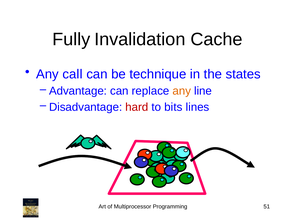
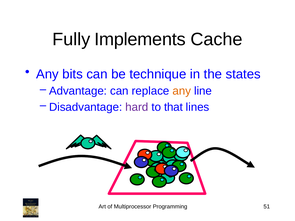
Invalidation: Invalidation -> Implements (140, 39)
call: call -> bits (73, 74)
hard colour: red -> purple (137, 107)
bits: bits -> that (173, 107)
